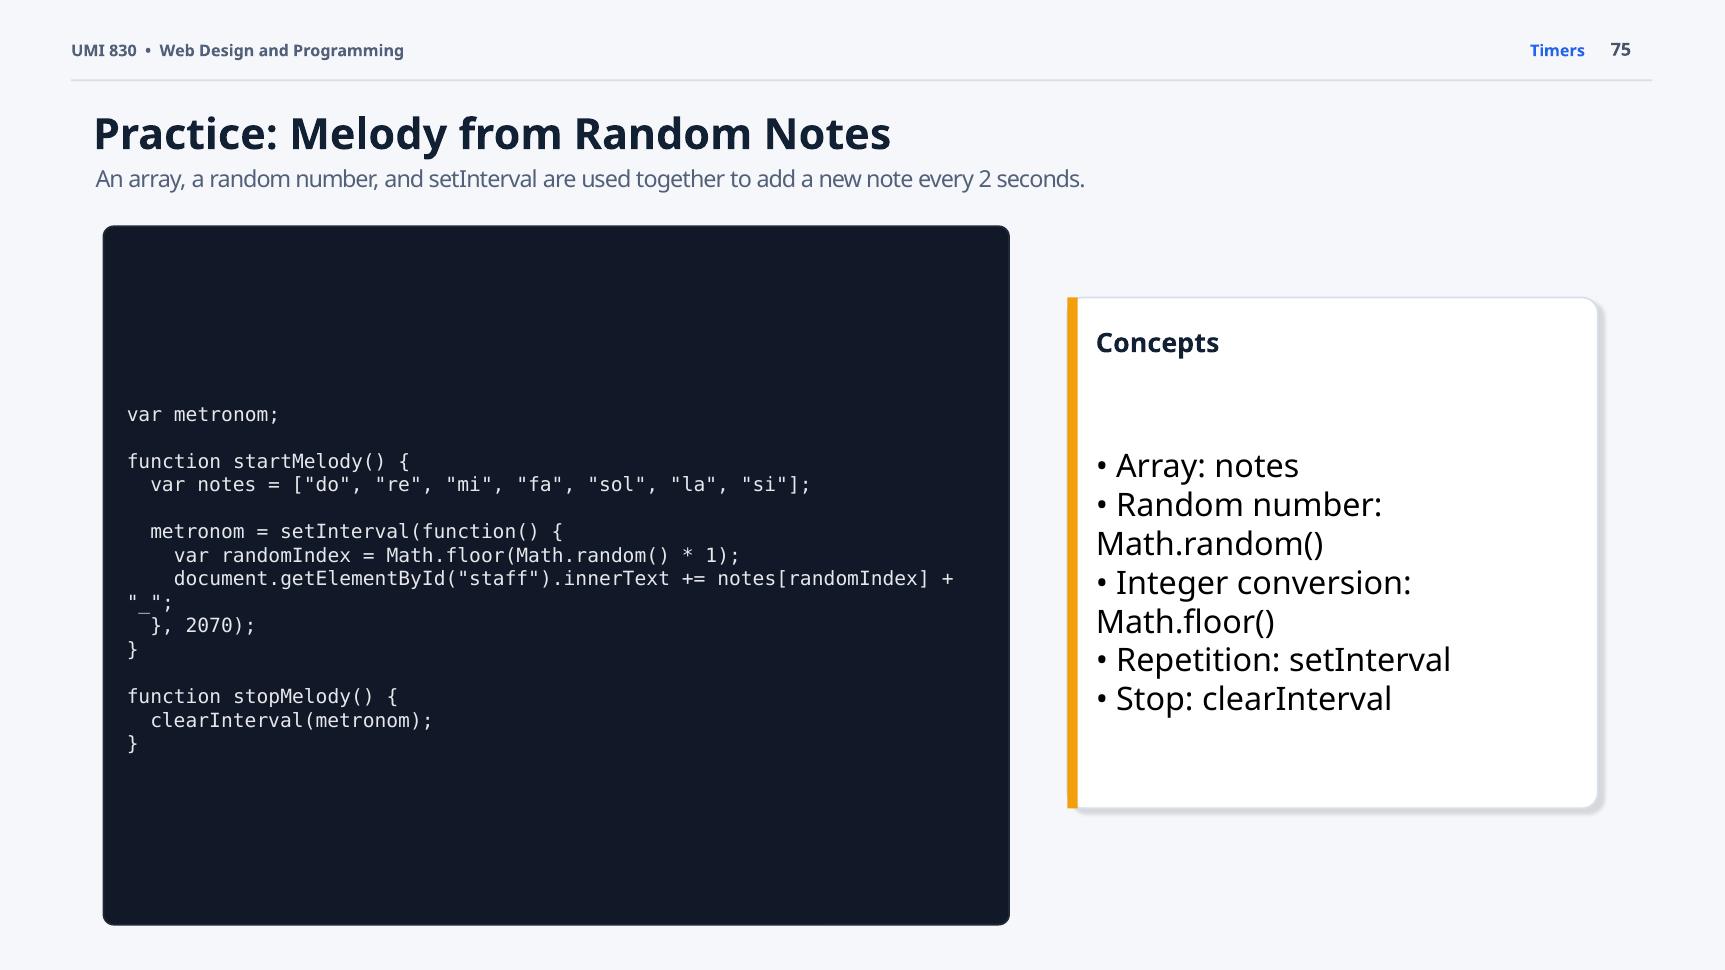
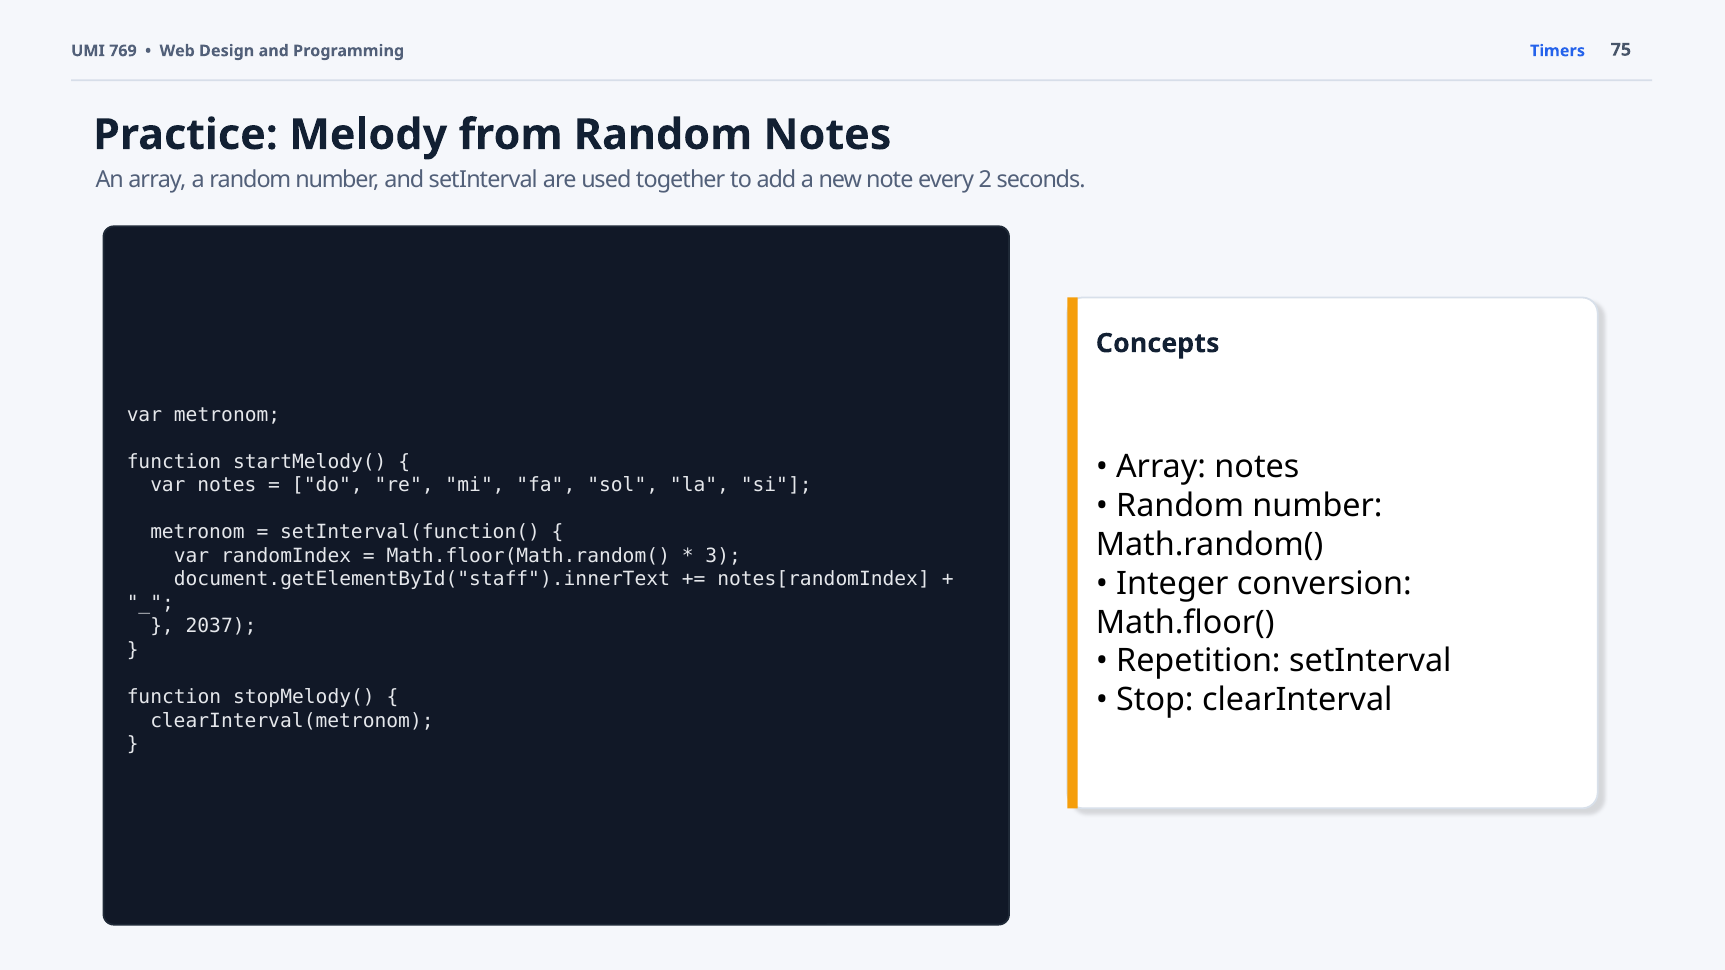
830: 830 -> 769 (123, 51)
1: 1 -> 3 (723, 556)
2070: 2070 -> 2037 (221, 627)
